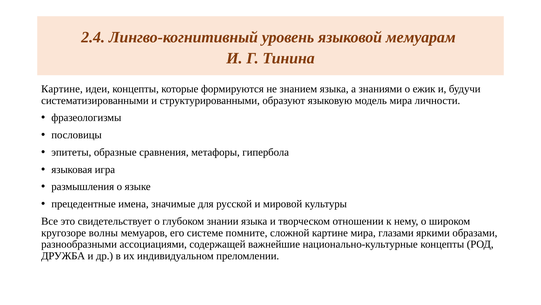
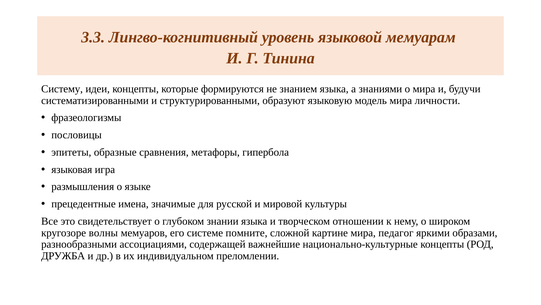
2.4: 2.4 -> 3.3 (93, 37)
Картине: Картине -> Систему (62, 89)
о ежик: ежик -> мира (424, 89)
глазами: глазами -> педагог (396, 232)
